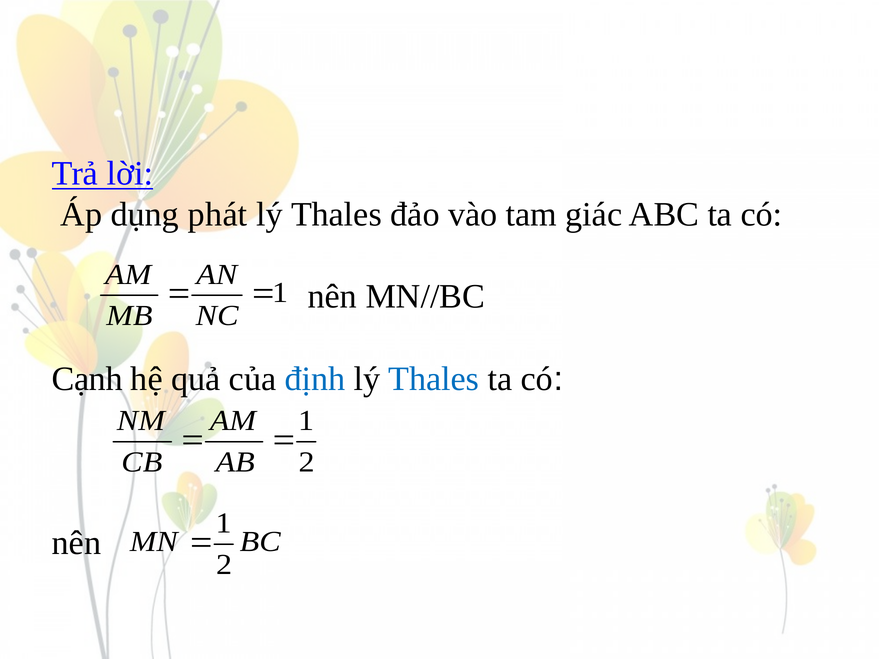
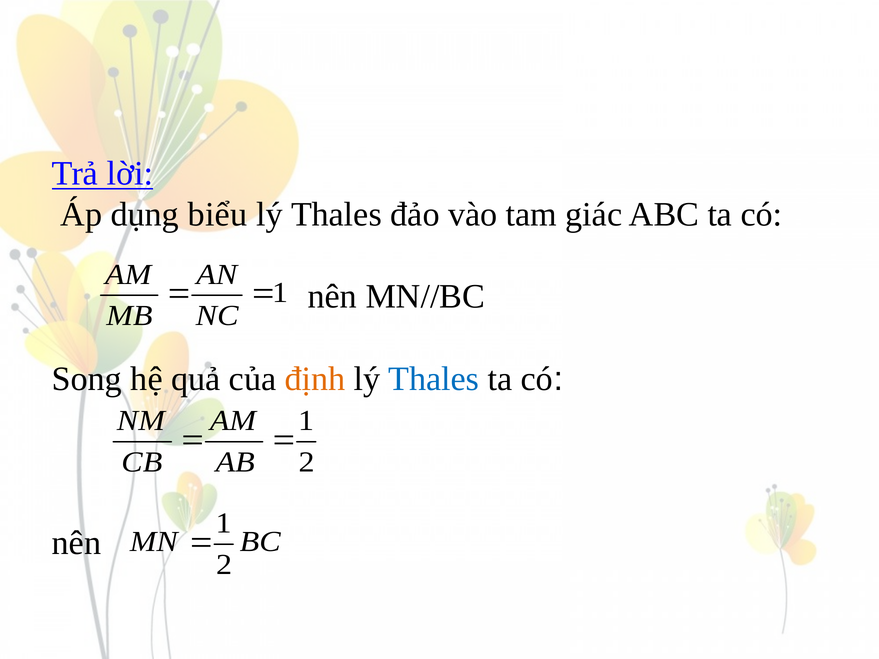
phát: phát -> biểu (218, 215)
Cạnh: Cạnh -> Song (87, 379)
định colour: blue -> orange (315, 379)
